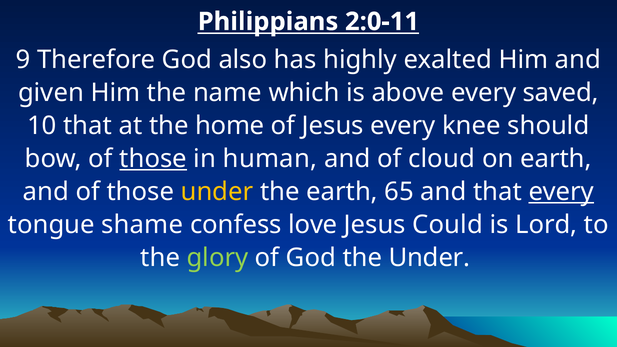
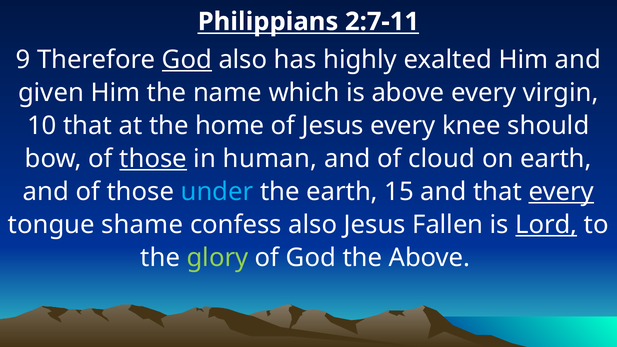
2:0-11: 2:0-11 -> 2:7-11 (382, 22)
God underline: none -> present (187, 60)
saved: saved -> virgin (561, 93)
under colour: yellow -> light blue (217, 192)
65: 65 -> 15 (399, 192)
confess love: love -> also (313, 225)
Could: Could -> Fallen (448, 225)
Lord underline: none -> present (546, 225)
the Under: Under -> Above (429, 258)
